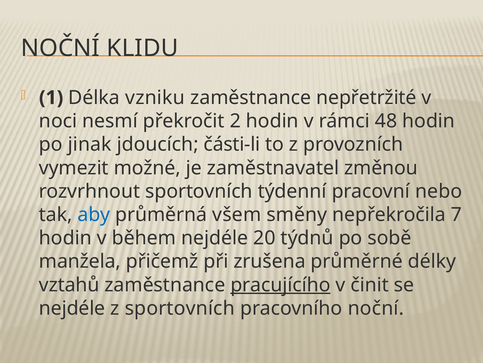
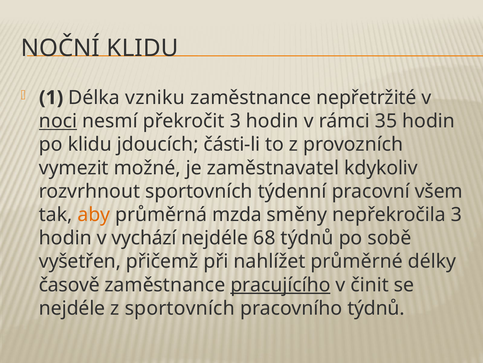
noci underline: none -> present (58, 121)
překročit 2: 2 -> 3 (235, 121)
48: 48 -> 35 (386, 121)
po jinak: jinak -> klidu (90, 144)
změnou: změnou -> kdykoliv (381, 168)
nebo: nebo -> všem (439, 191)
aby colour: blue -> orange (94, 214)
všem: všem -> mzda (237, 214)
nepřekročila 7: 7 -> 3 (456, 214)
během: během -> vychází (144, 238)
20: 20 -> 68 (264, 238)
manžela: manžela -> vyšetřen (80, 261)
zrušena: zrušena -> nahlížet (270, 261)
vztahů: vztahů -> časově (69, 284)
pracovního noční: noční -> týdnů (376, 308)
